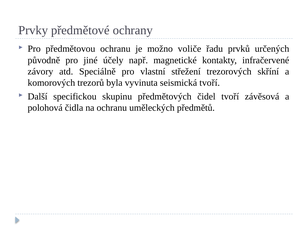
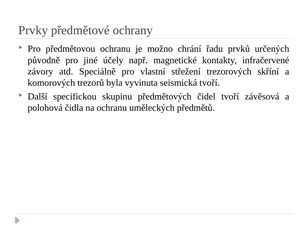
voliče: voliče -> chrání (190, 49)
